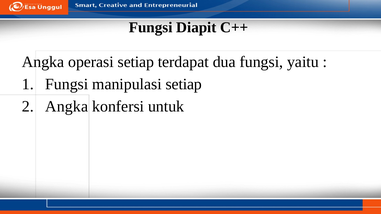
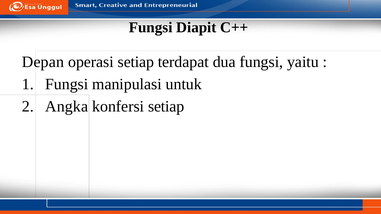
Angka: Angka -> Depan (43, 62)
manipulasi setiap: setiap -> untuk (184, 84)
konfersi untuk: untuk -> setiap (166, 106)
